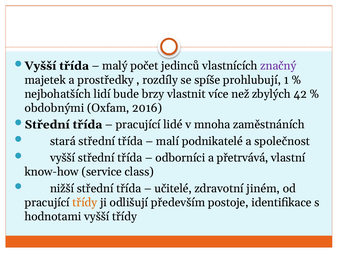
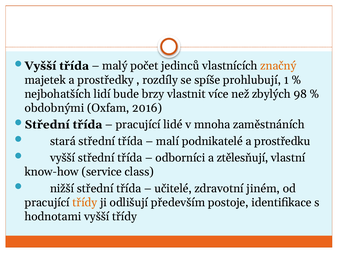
značný colour: purple -> orange (278, 66)
42: 42 -> 98 (300, 94)
společnost: společnost -> prostředku (282, 141)
přetrvává: přetrvává -> ztělesňují (243, 158)
